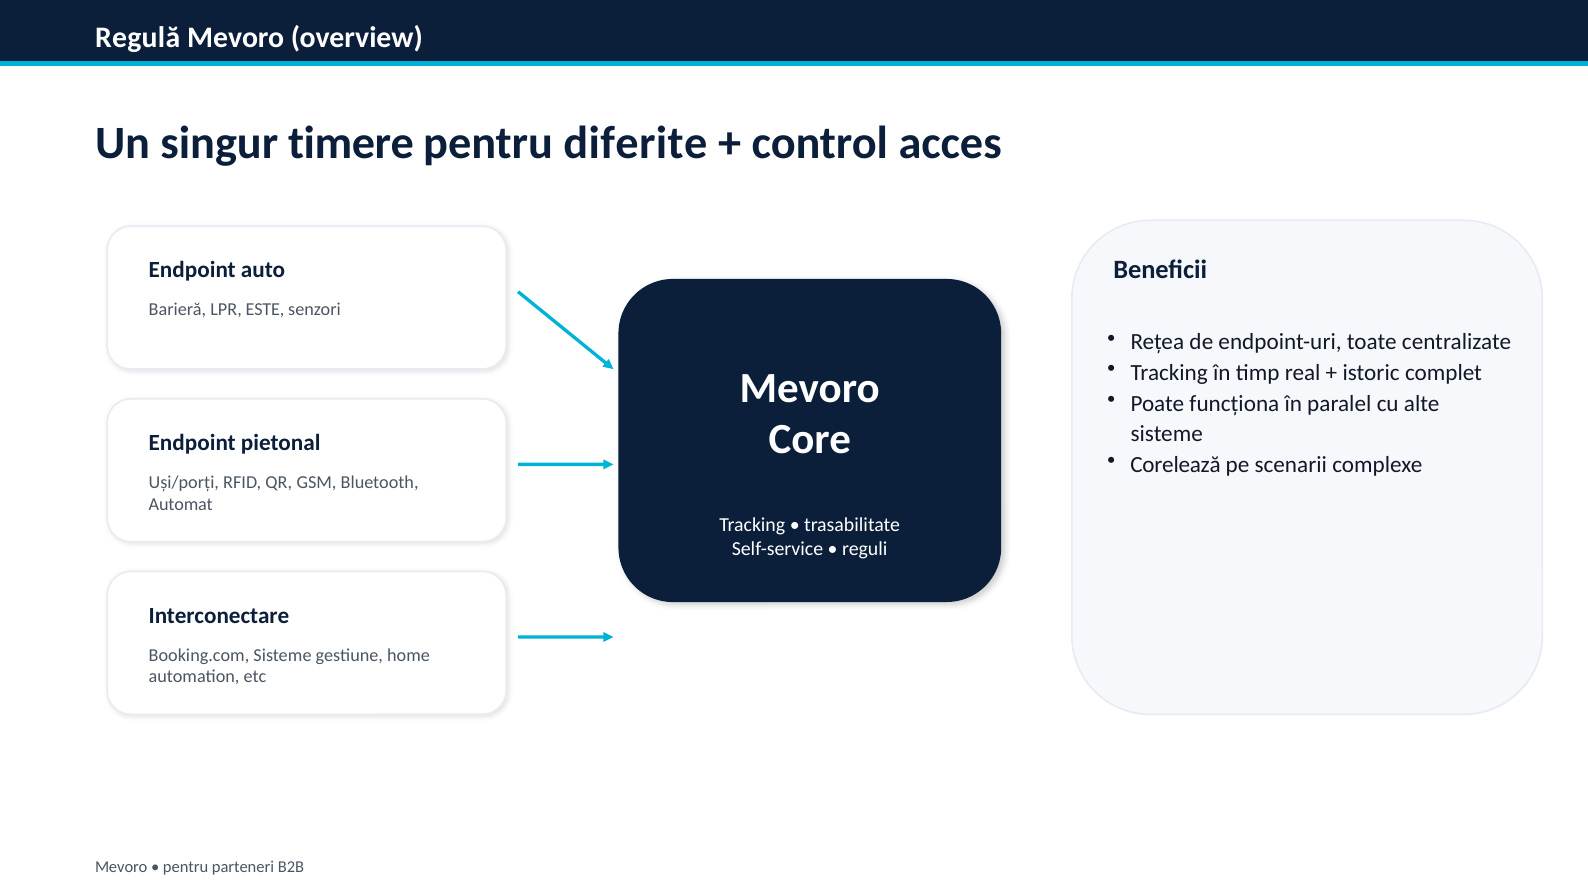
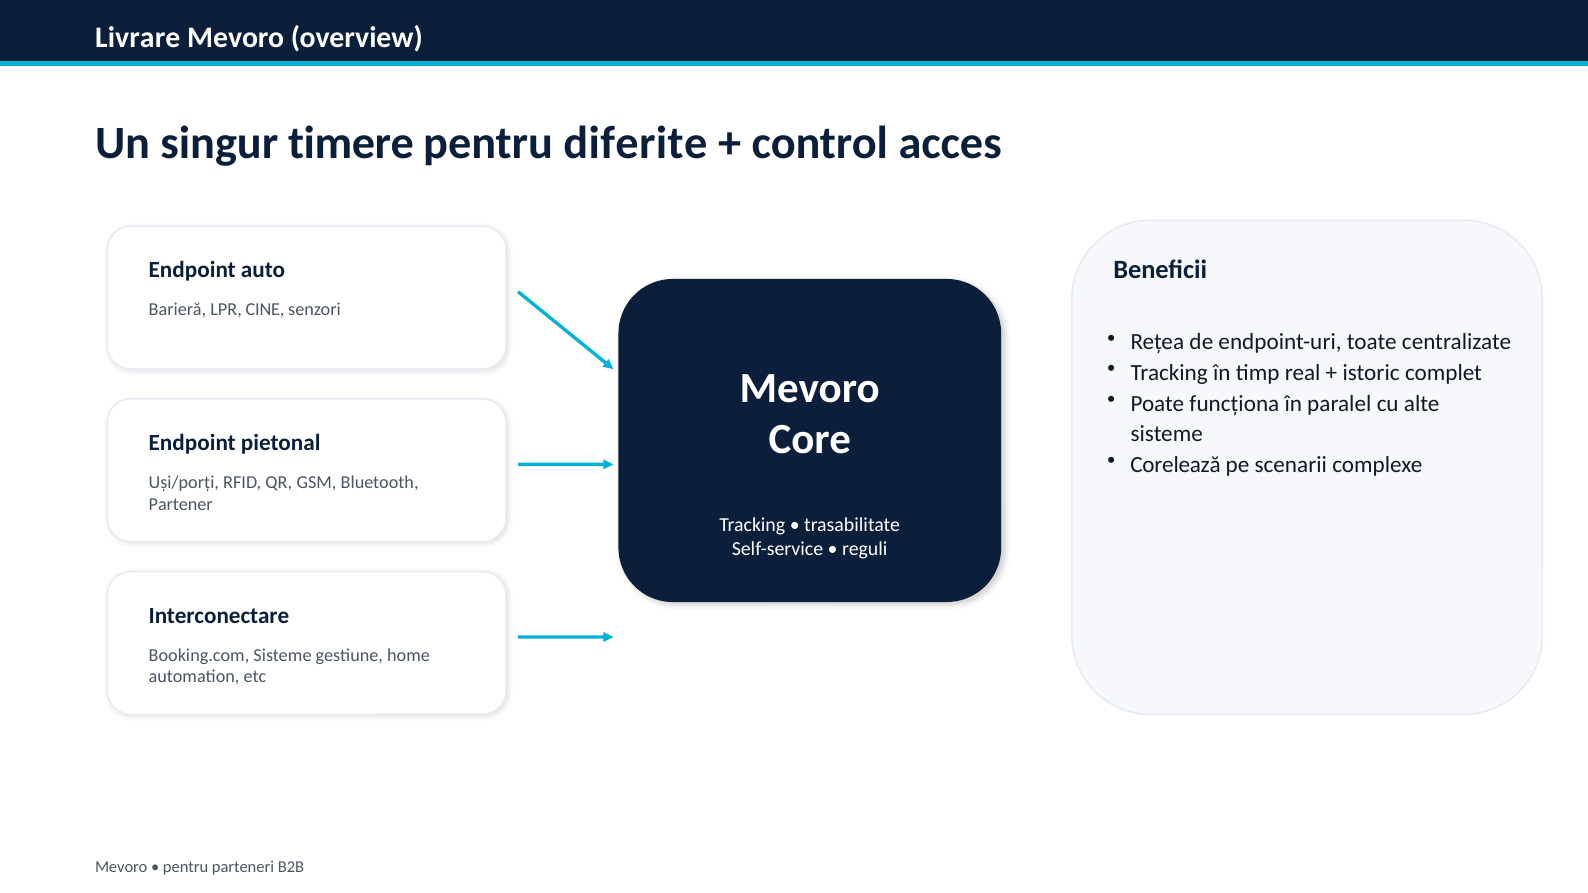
Regulă: Regulă -> Livrare (138, 37)
ESTE: ESTE -> CINE (265, 310)
Automat: Automat -> Partener (181, 504)
